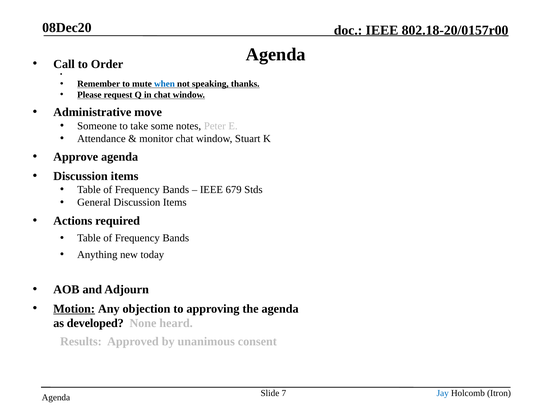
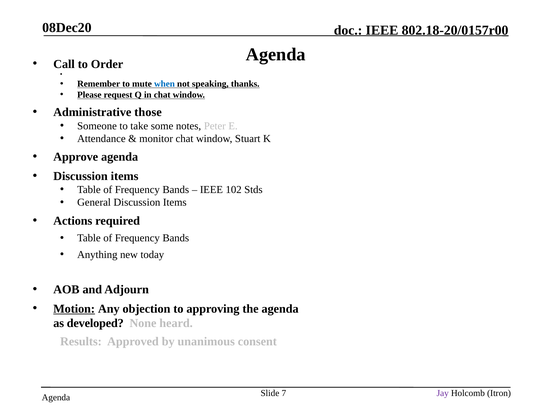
move: move -> those (148, 112)
679: 679 -> 102 (234, 190)
Jay colour: blue -> purple (443, 393)
